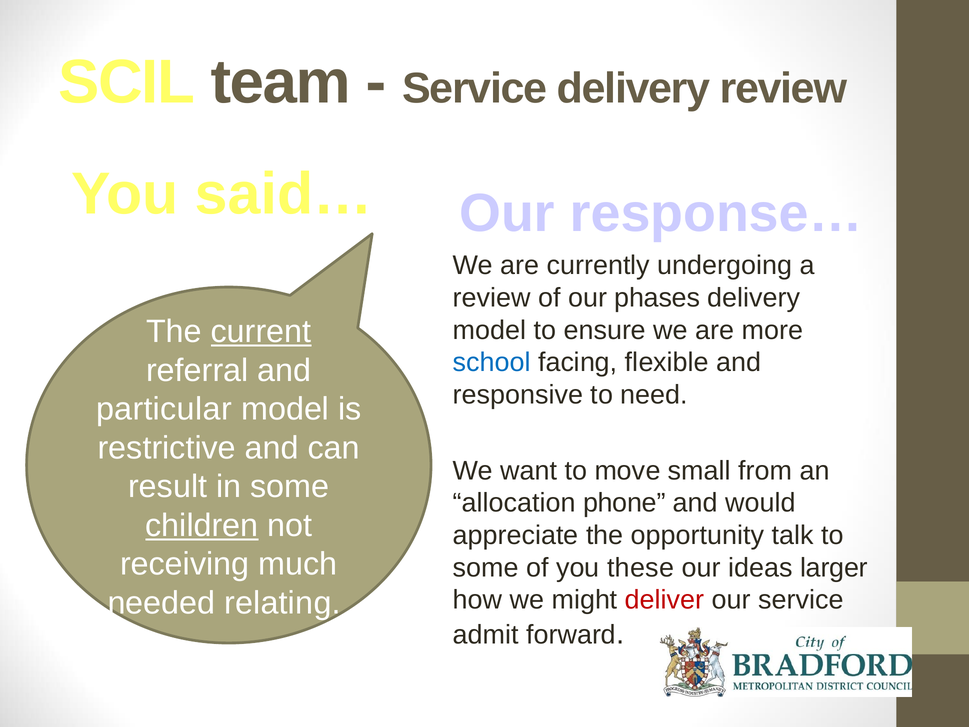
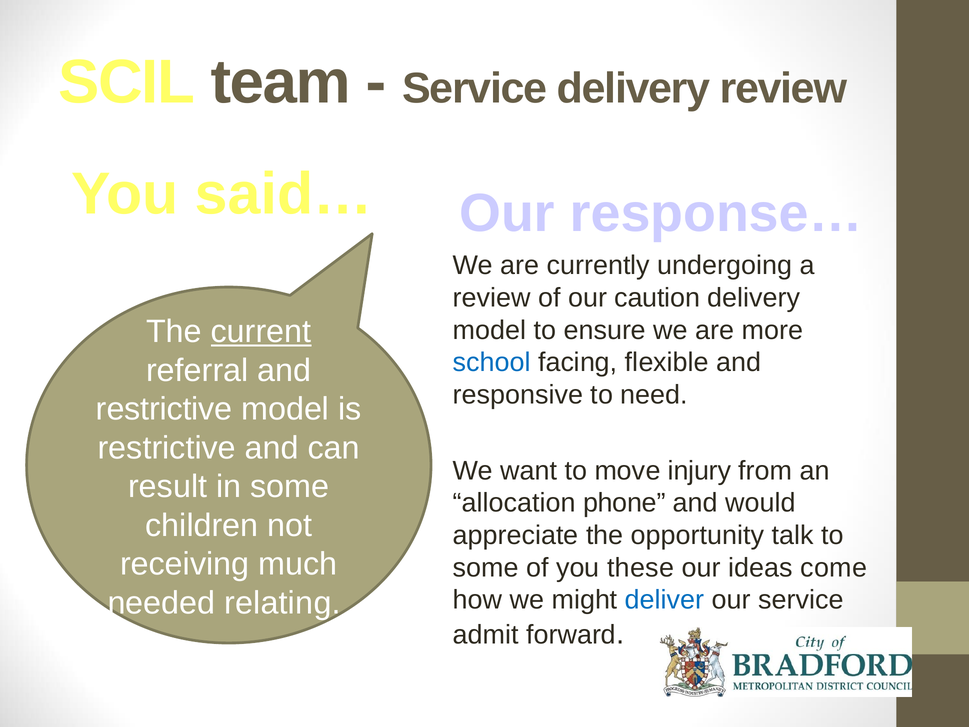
phases: phases -> caution (657, 298)
particular: particular -> restrictive (164, 409)
small: small -> injury (699, 471)
children underline: present -> none (202, 525)
larger: larger -> come (834, 568)
deliver colour: red -> blue (665, 600)
